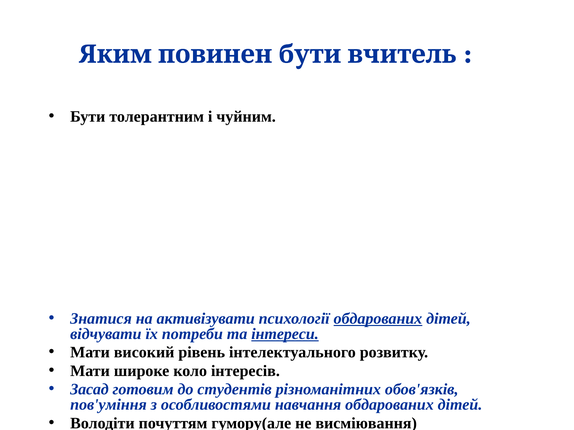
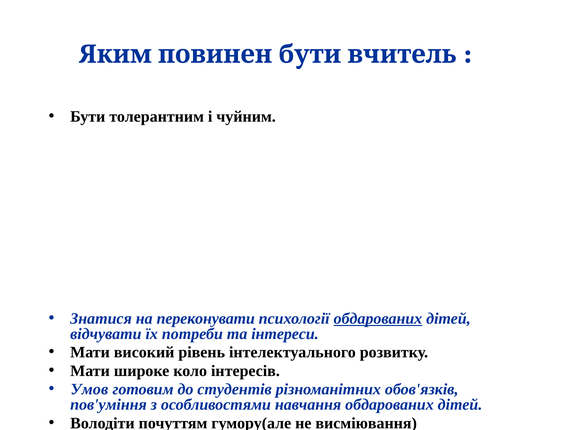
на активізувати: активізувати -> переконувати (206, 319)
інтереси underline: present -> none (285, 334)
Засад: Засад -> Умов (89, 390)
